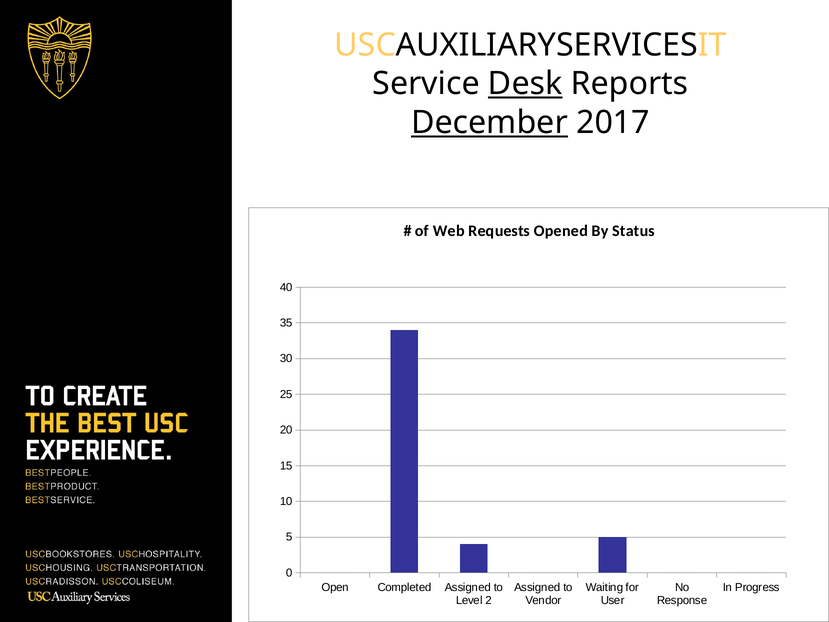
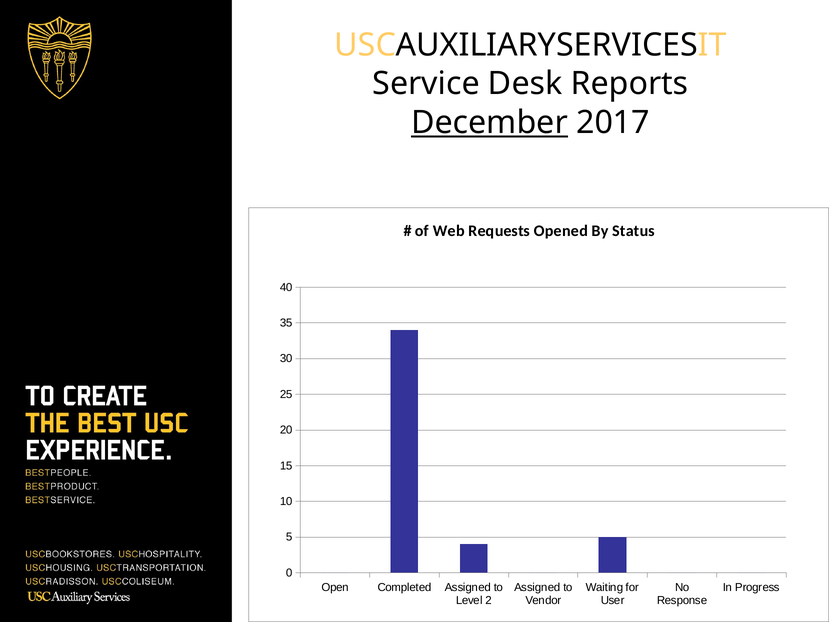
Desk underline: present -> none (525, 84)
